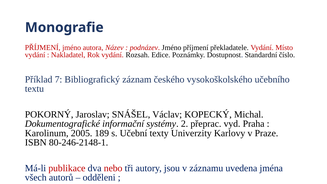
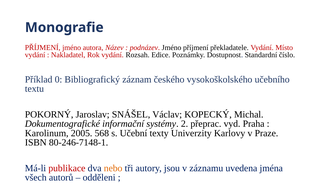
7: 7 -> 0 (58, 80)
189: 189 -> 568 (102, 133)
80-246-2148-1: 80-246-2148-1 -> 80-246-7148-1 (79, 142)
nebo colour: red -> orange (113, 168)
